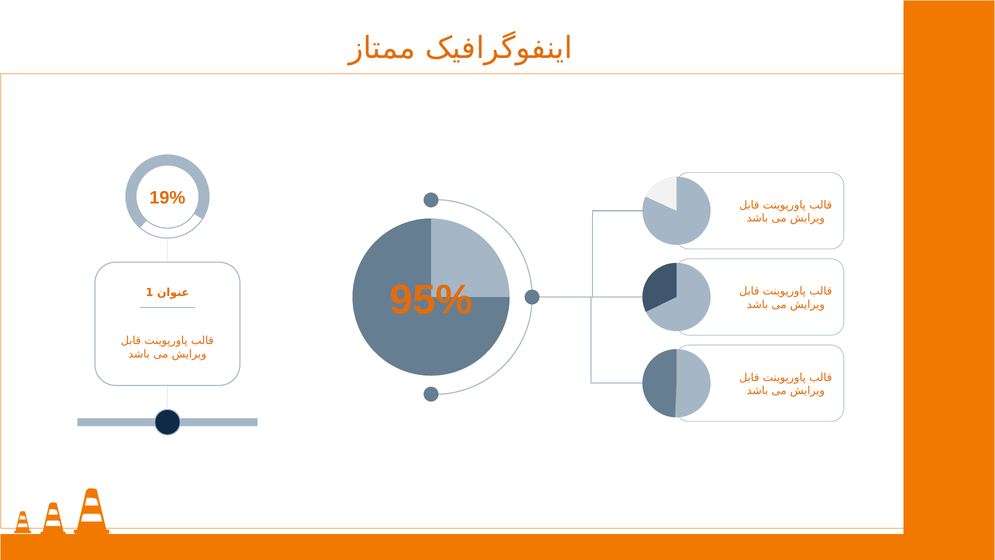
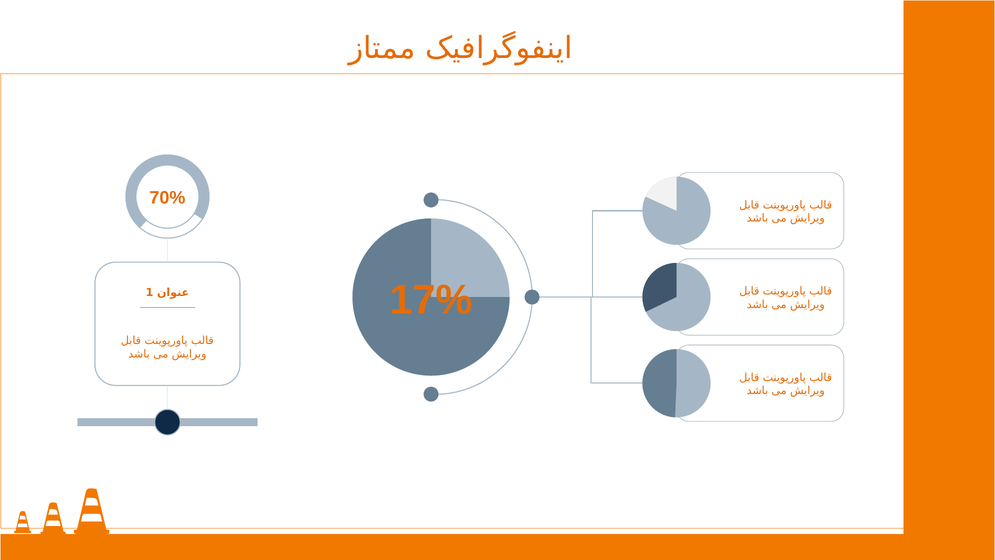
19%: 19% -> 70% (167, 198)
95%: 95% -> 17% (431, 300)
